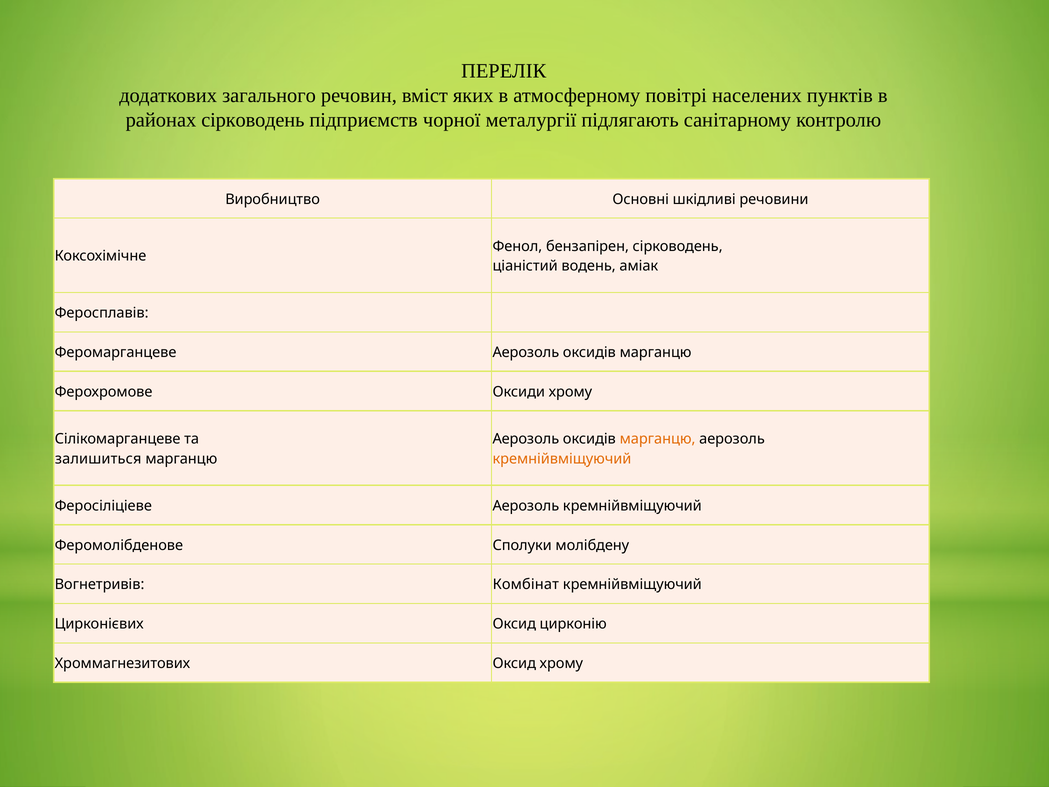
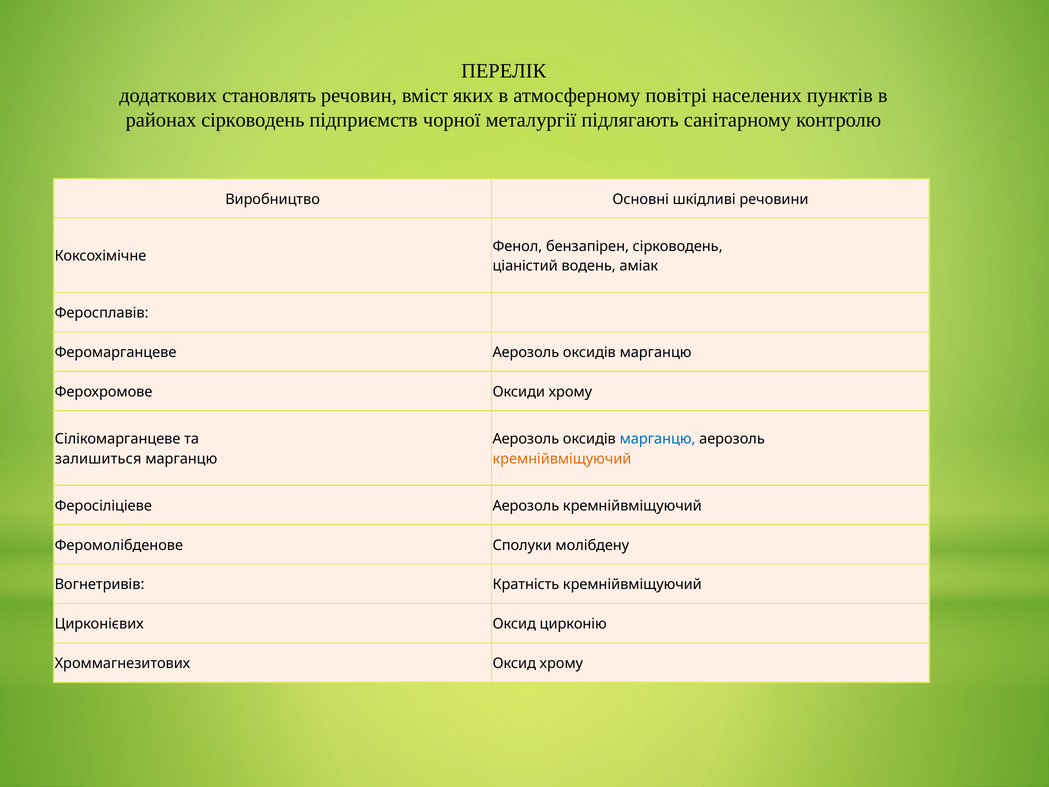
загального: загального -> становлять (269, 96)
марганцю colour: orange -> blue (658, 439)
Комбінат: Комбінат -> Кратність (526, 584)
